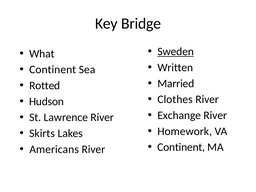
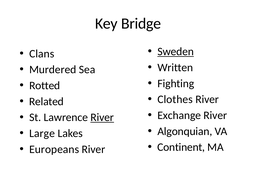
What: What -> Clans (42, 54)
Continent: Continent -> Murdered (53, 70)
Married: Married -> Fighting (176, 83)
Hudson: Hudson -> Related (46, 102)
River underline: none -> present (102, 117)
Homework: Homework -> Algonquian (185, 131)
Skirts: Skirts -> Large (42, 133)
Americans: Americans -> Europeans (54, 149)
